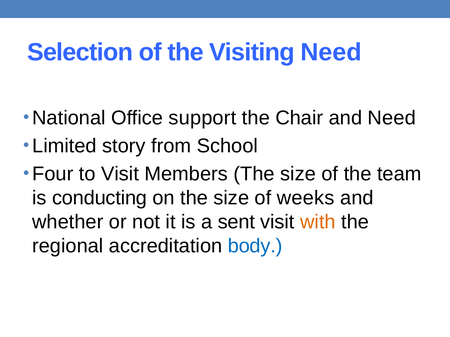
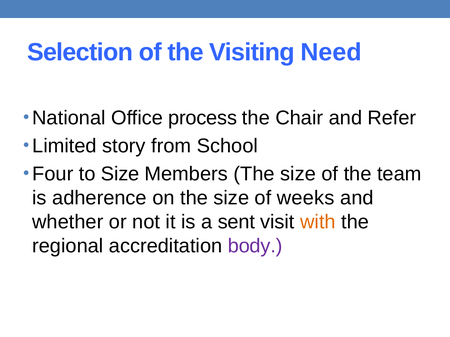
support: support -> process (203, 118)
and Need: Need -> Refer (392, 118)
to Visit: Visit -> Size (120, 174)
conducting: conducting -> adherence (100, 198)
body colour: blue -> purple (255, 246)
